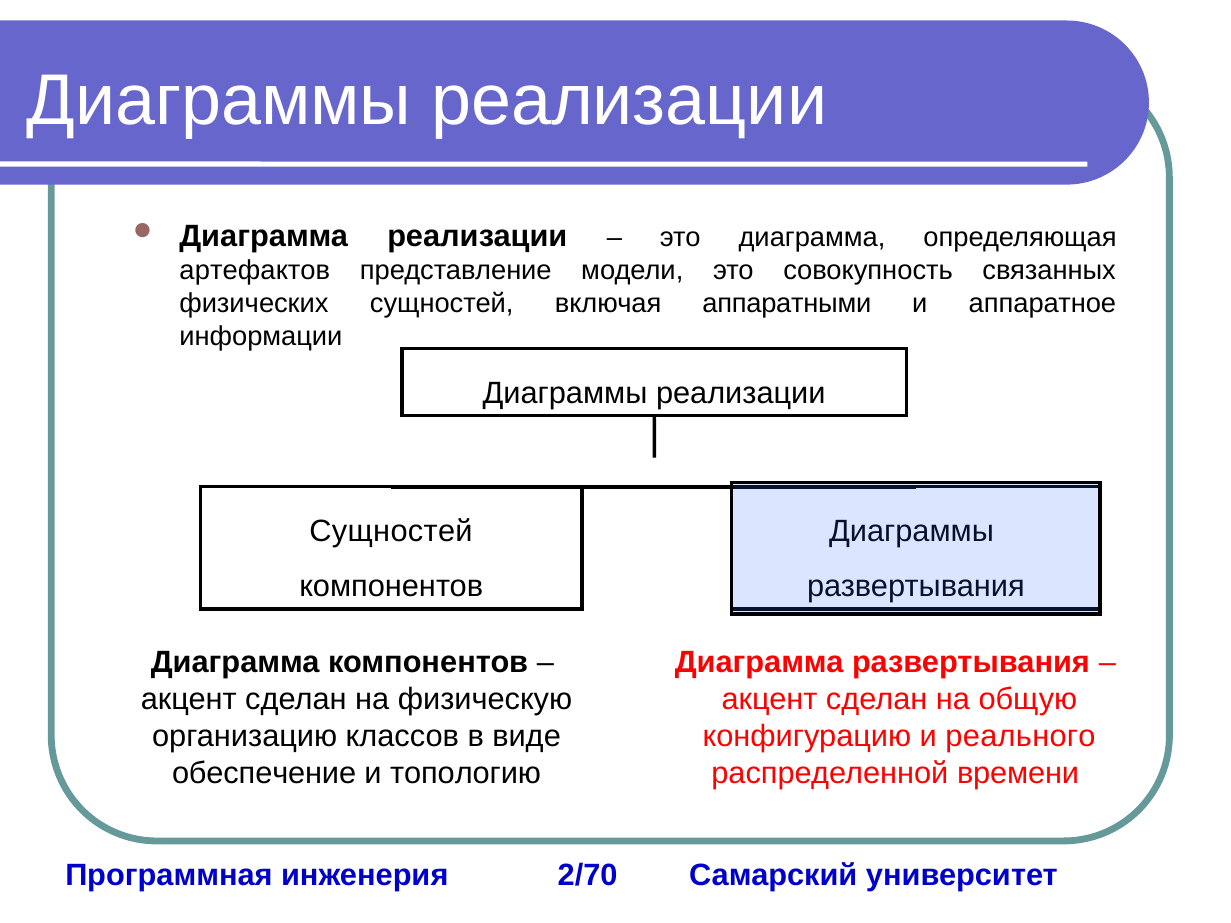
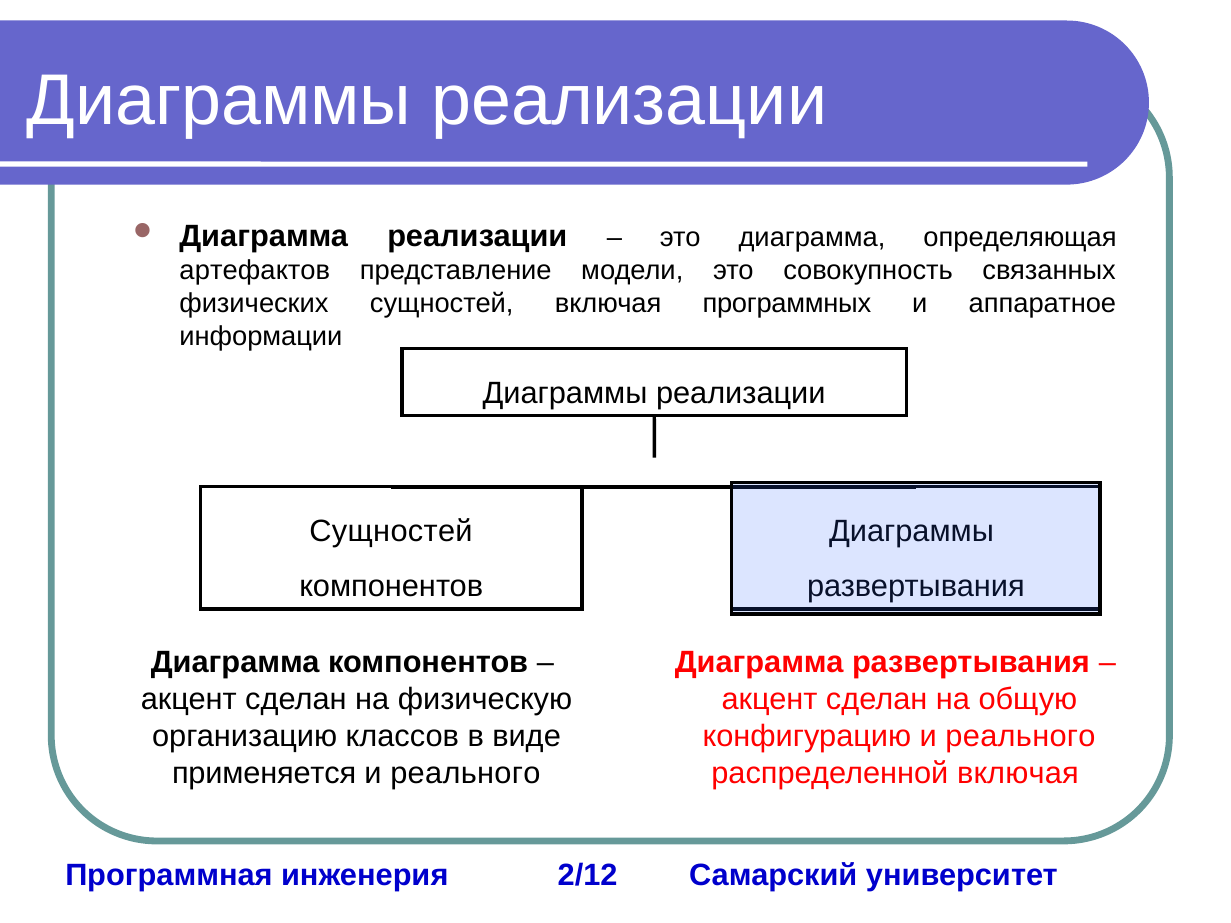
аппаратными: аппаратными -> программных (787, 304)
обеспечение: обеспечение -> применяется (264, 773)
топологию: топологию -> реального (465, 773)
распределенной времени: времени -> включая (1018, 773)
2/70: 2/70 -> 2/12 (588, 876)
